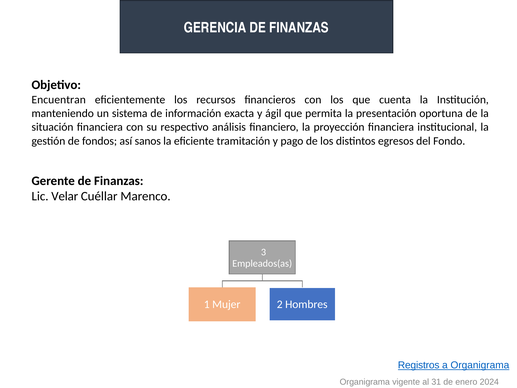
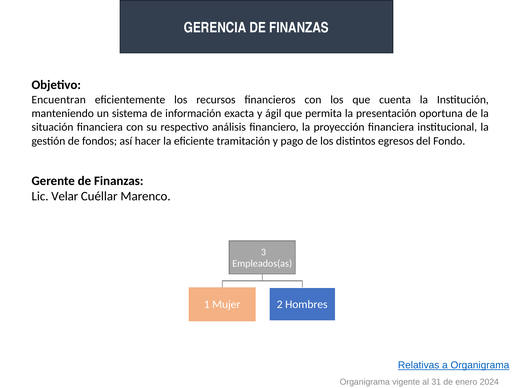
sanos: sanos -> hacer (148, 141)
Registros: Registros -> Relativas (419, 365)
